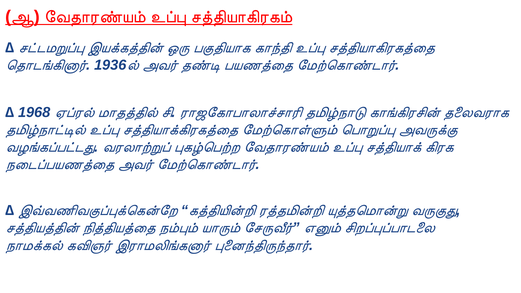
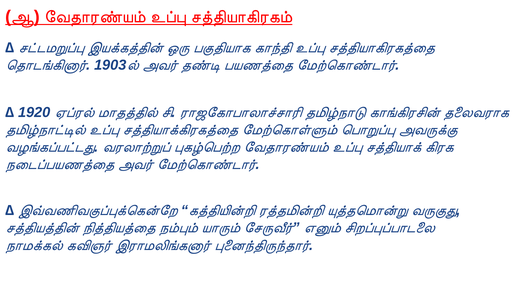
1936: 1936 -> 1903 (110, 65)
1968: 1968 -> 1920 (34, 112)
